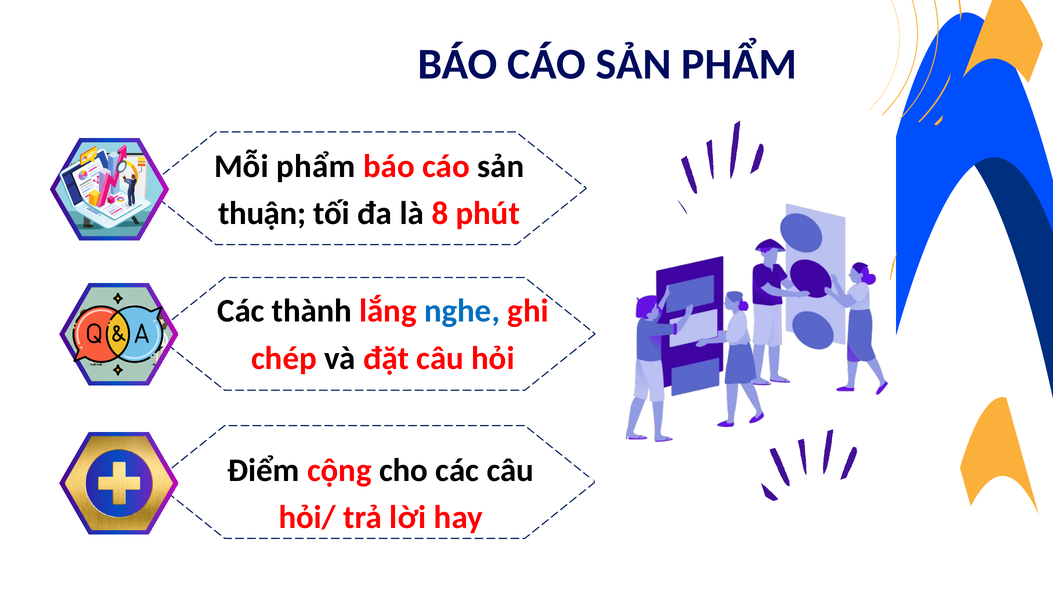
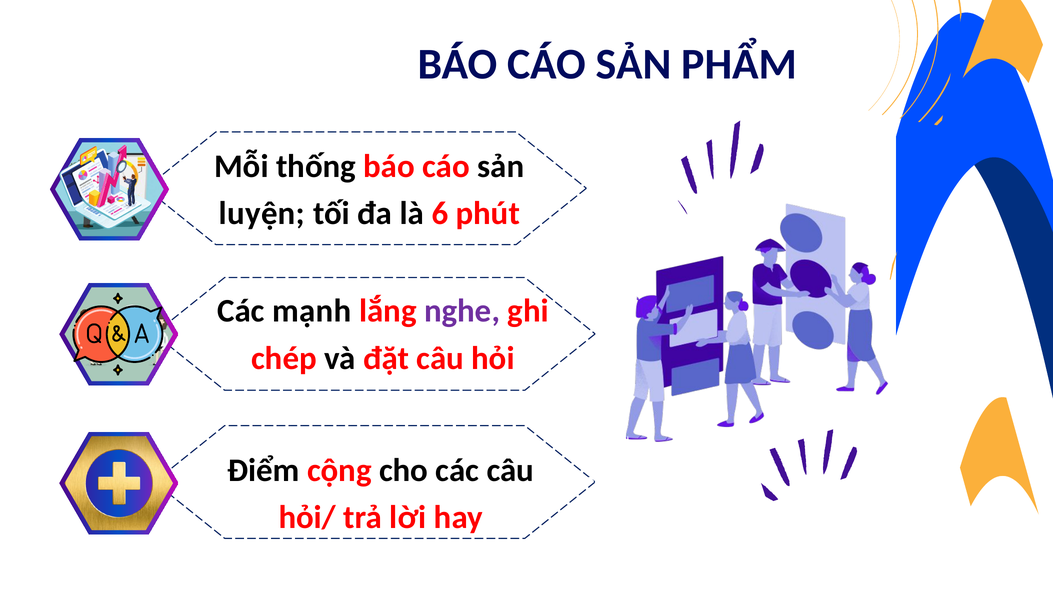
Mỗi phẩm: phẩm -> thống (316, 166)
thuận: thuận -> luyện (262, 214)
8: 8 -> 6 (440, 214)
thành: thành -> mạnh (312, 311)
nghe colour: blue -> purple (462, 311)
